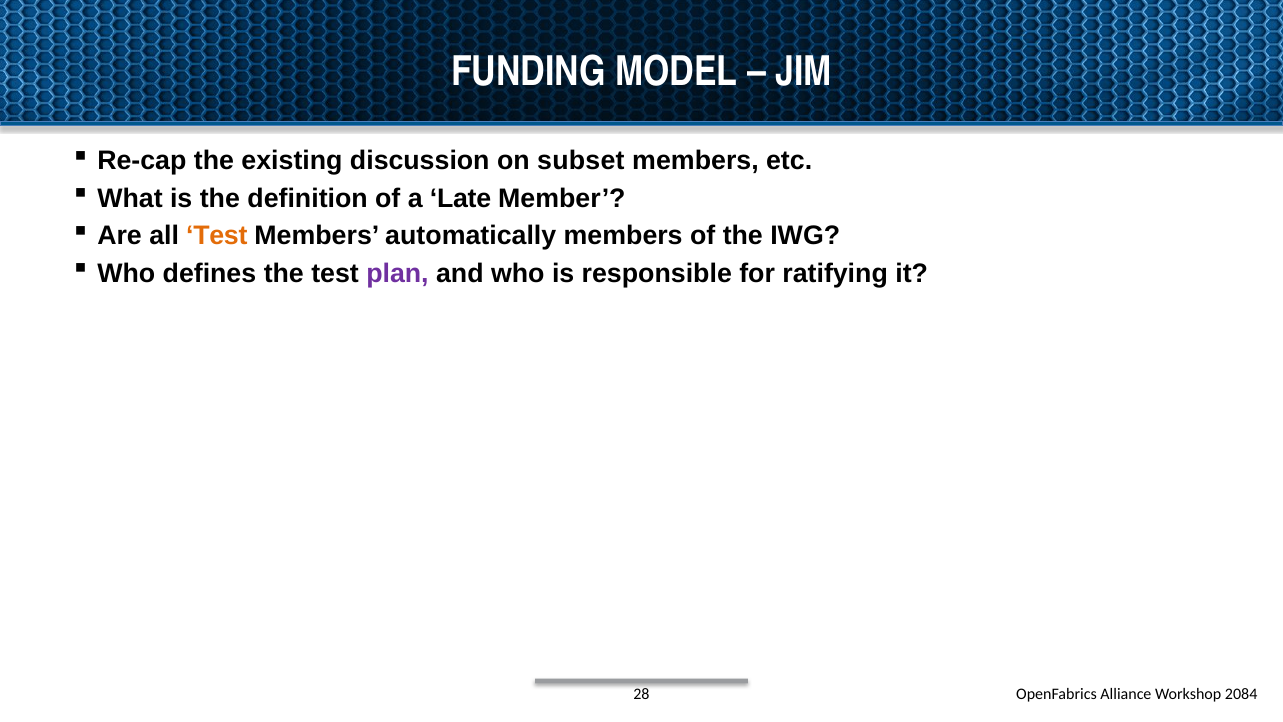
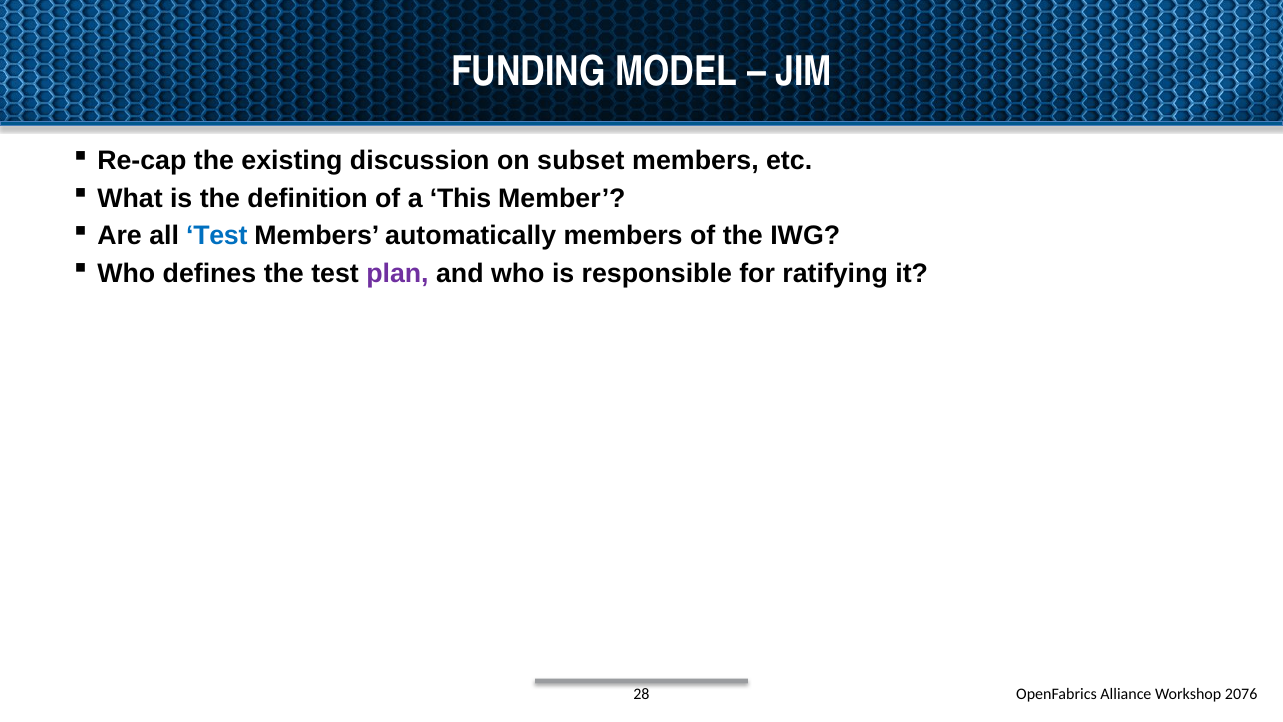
Late: Late -> This (461, 198)
Test colour: orange -> blue (217, 236)
2084: 2084 -> 2076 (1241, 694)
